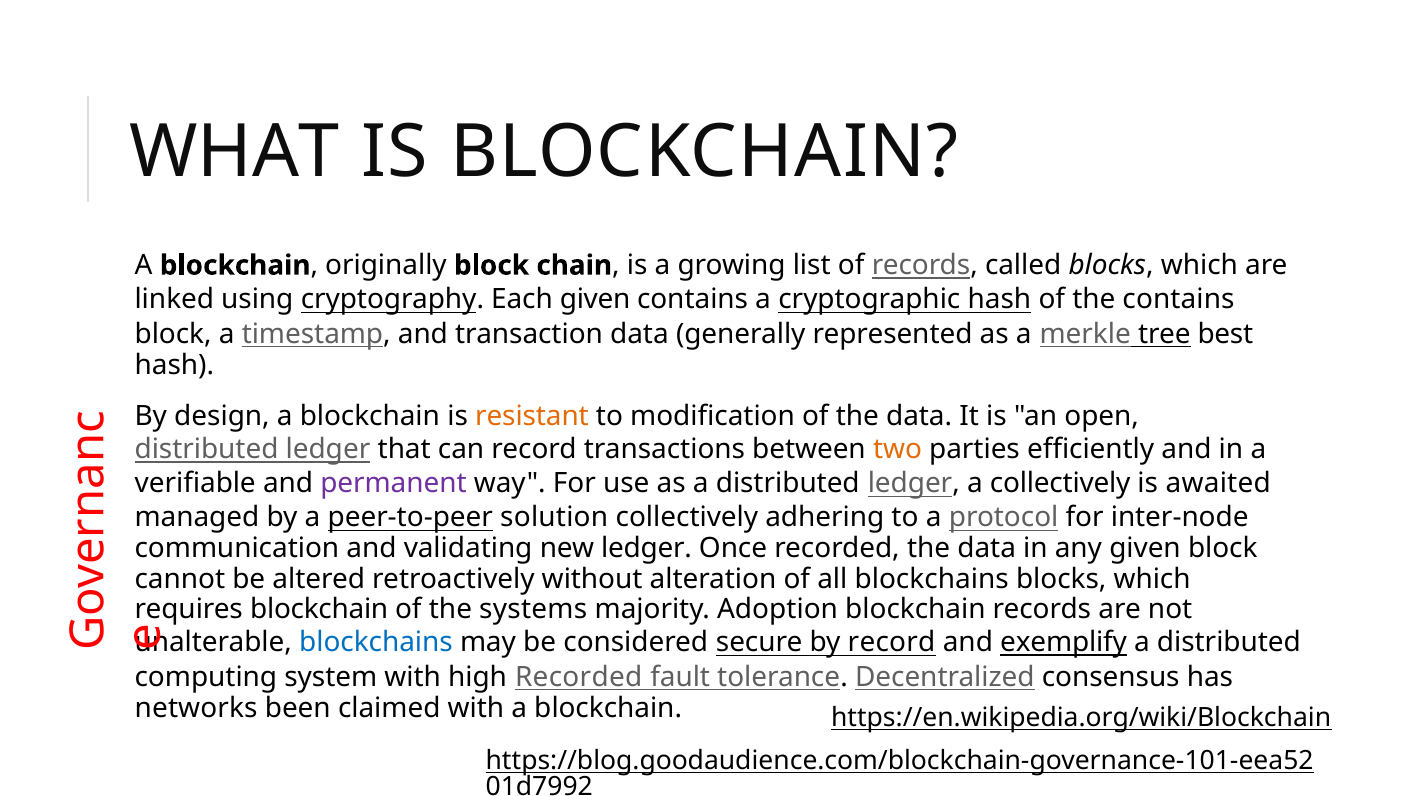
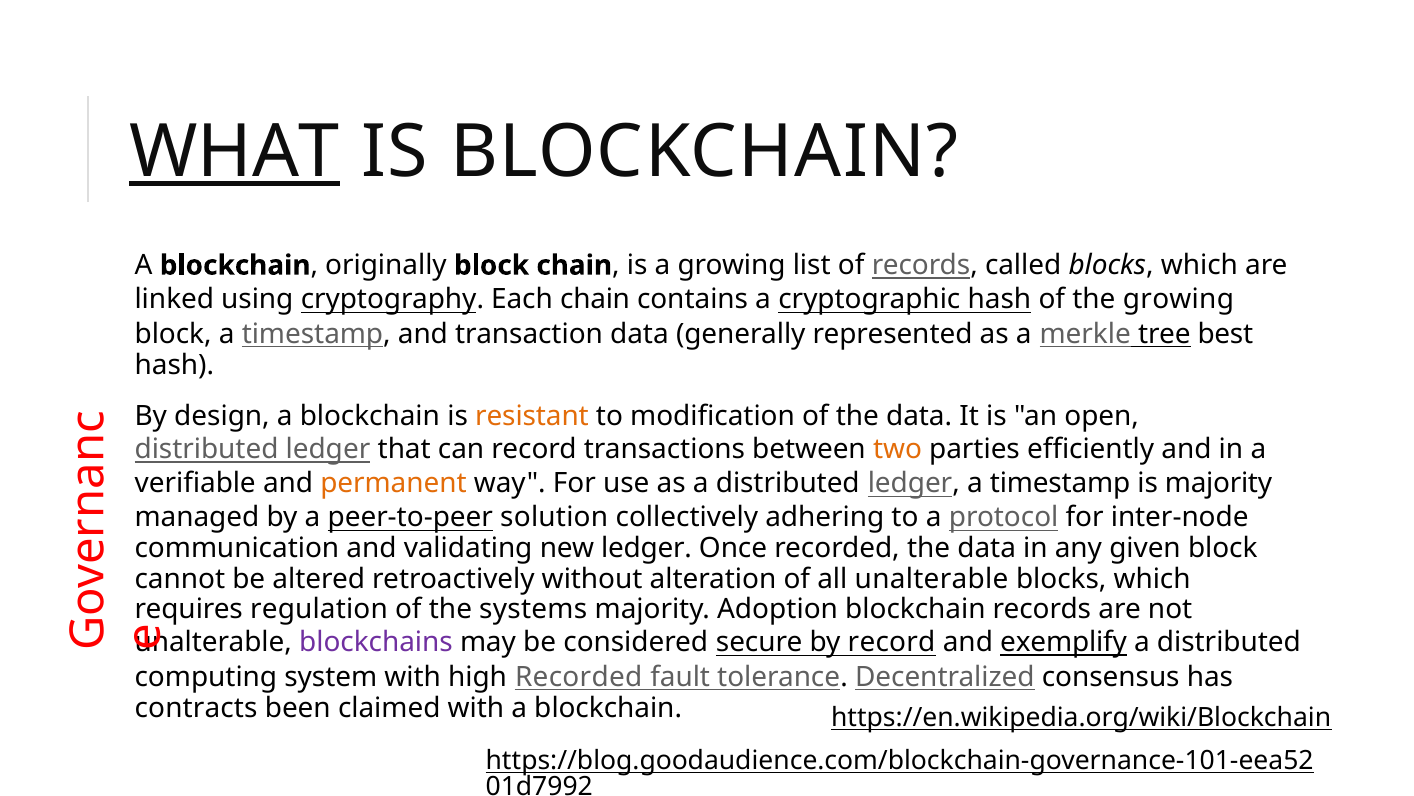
WHAT underline: none -> present (235, 152)
Each given: given -> chain (595, 299)
the contains: contains -> growing (1178, 299)
permanent colour: purple -> orange (393, 483)
ledger a collectively: collectively -> timestamp (1060, 483)
is awaited: awaited -> majority (1218, 483)
all blockchains: blockchains -> unalterable (932, 579)
requires blockchain: blockchain -> regulation (319, 609)
blockchains colour: blue -> purple (376, 642)
networks: networks -> contracts (196, 707)
